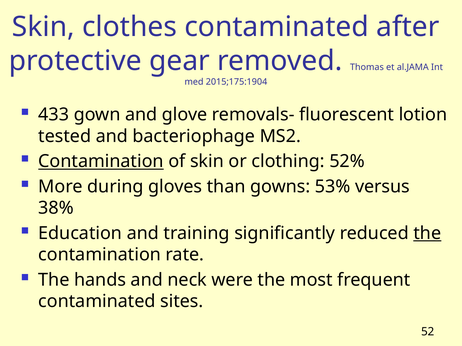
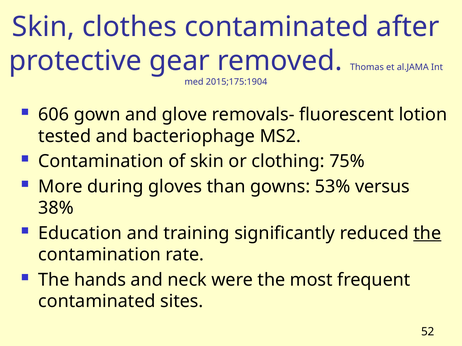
433: 433 -> 606 (54, 115)
Contamination underline: present -> none (101, 162)
52%: 52% -> 75% (347, 162)
